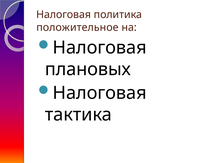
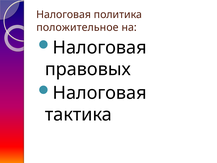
плановых: плановых -> правовых (88, 69)
